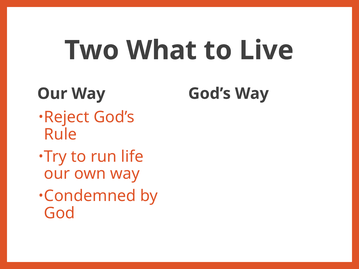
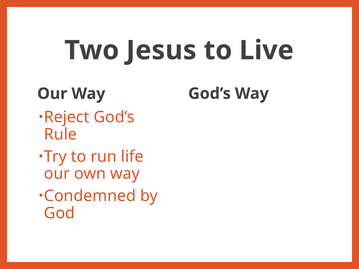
What: What -> Jesus (161, 50)
